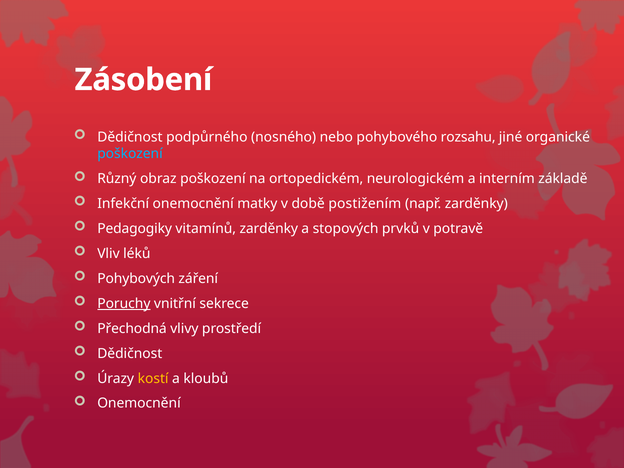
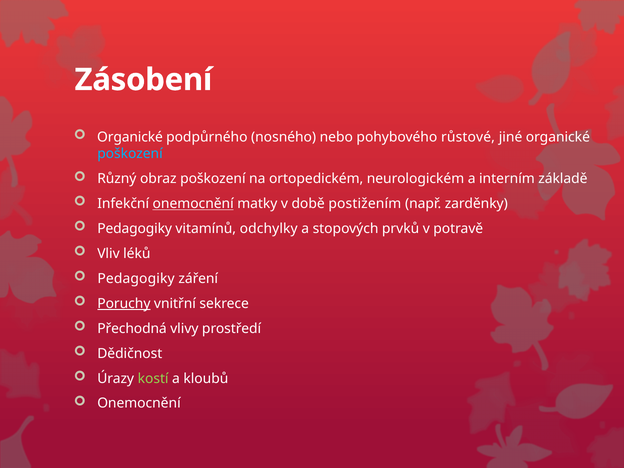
Dědičnost: Dědičnost -> Organické (130, 137)
rozsahu: rozsahu -> růstové (468, 137)
onemocnění underline: none -> present (193, 204)
vitamínů zarděnky: zarděnky -> odchylky (269, 229)
Pohybových: Pohybových -> Pedagogiky (136, 279)
kostí colour: yellow -> light green (153, 378)
